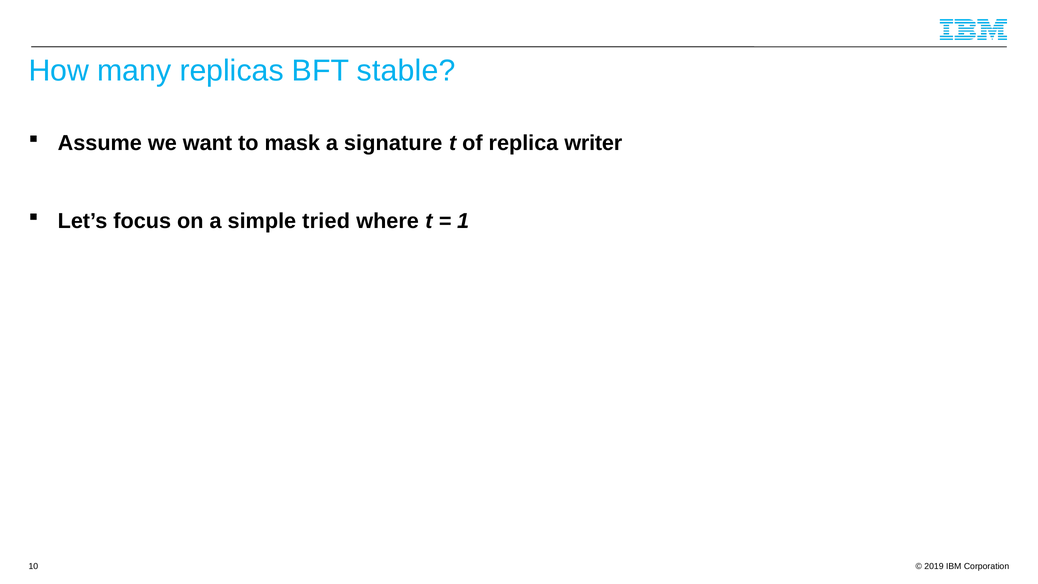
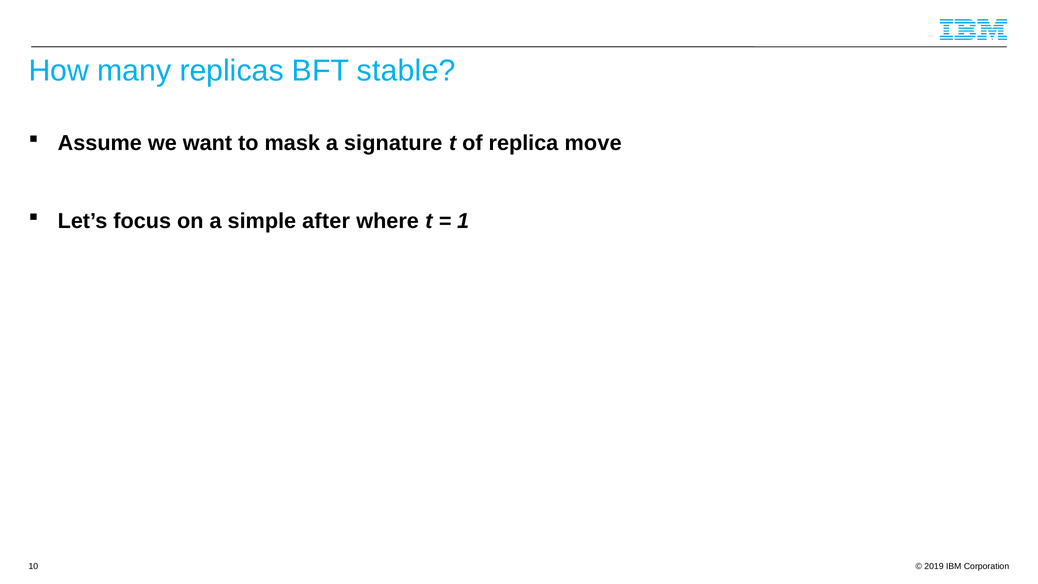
writer: writer -> move (593, 143)
tried: tried -> after (326, 221)
